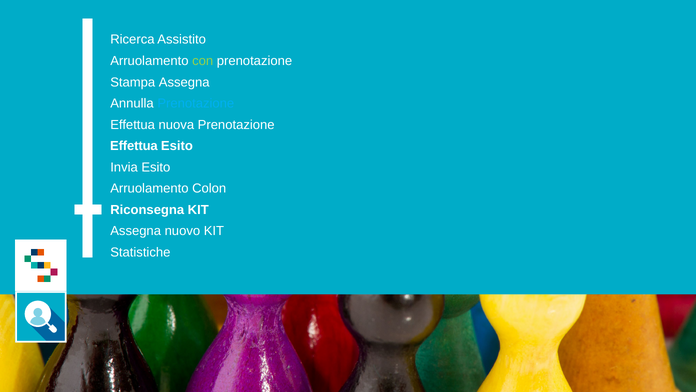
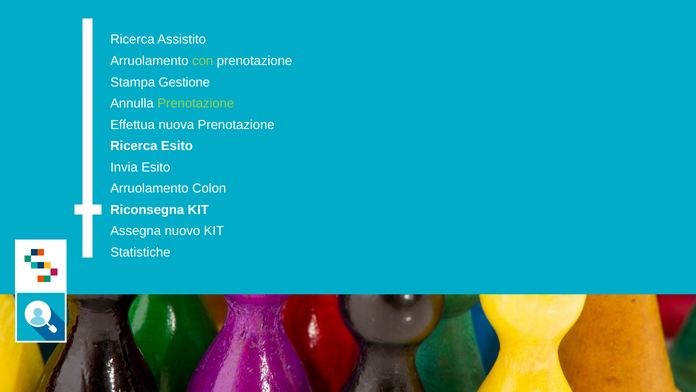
Stampa Assegna: Assegna -> Gestione (184, 82)
Prenotazione colour: light blue -> light green (196, 103)
Effettua: Effettua -> Ricerca (134, 146)
